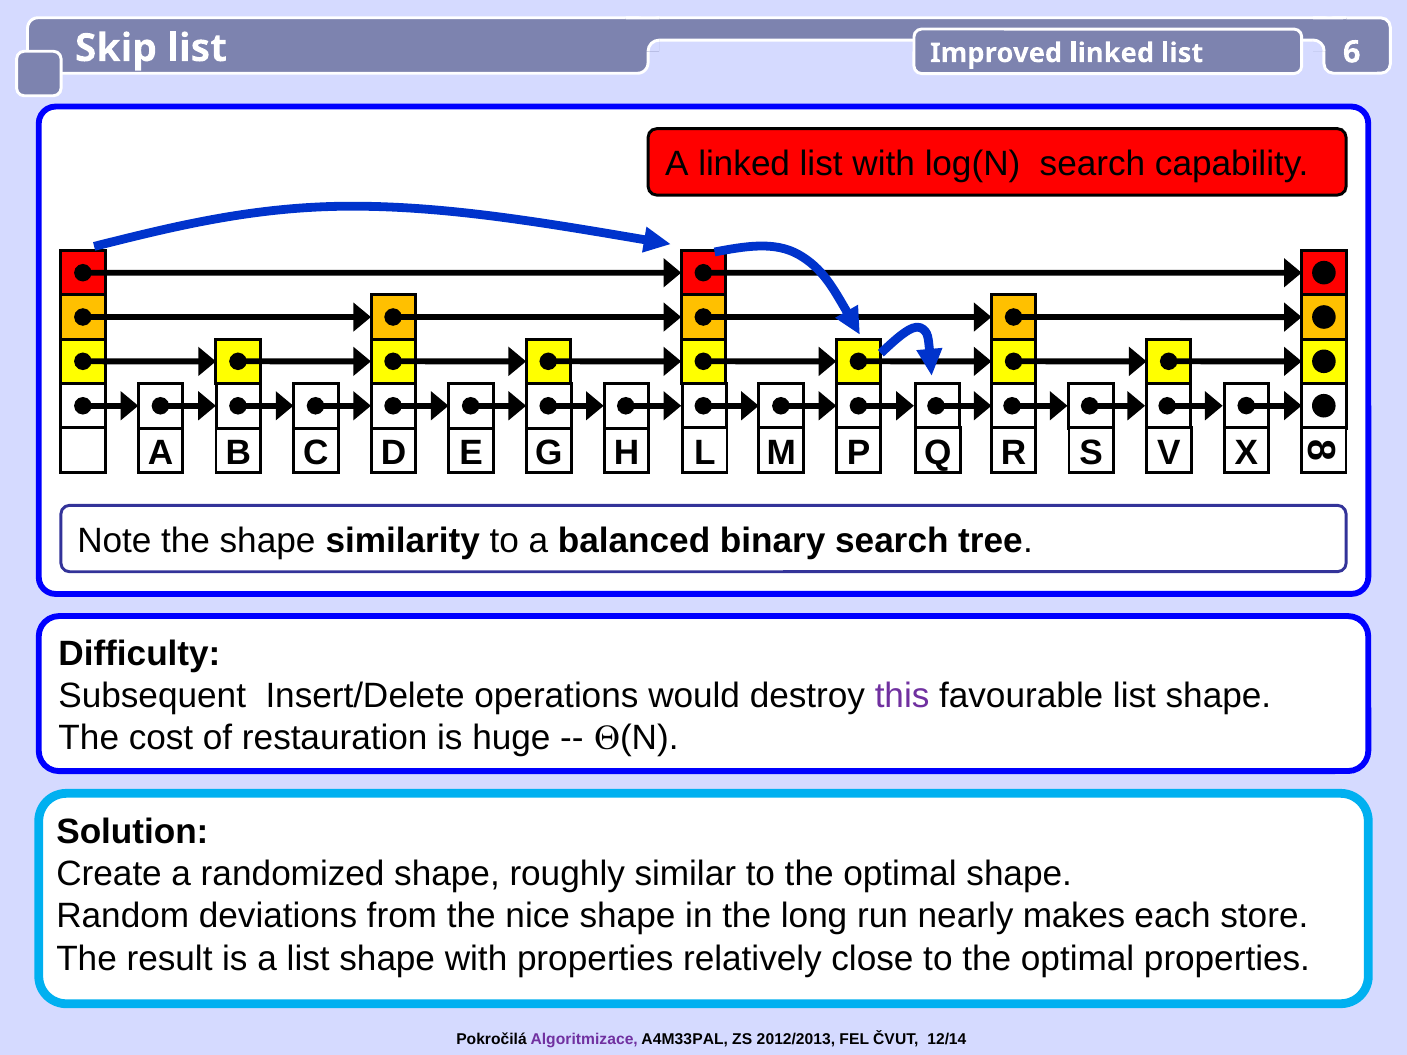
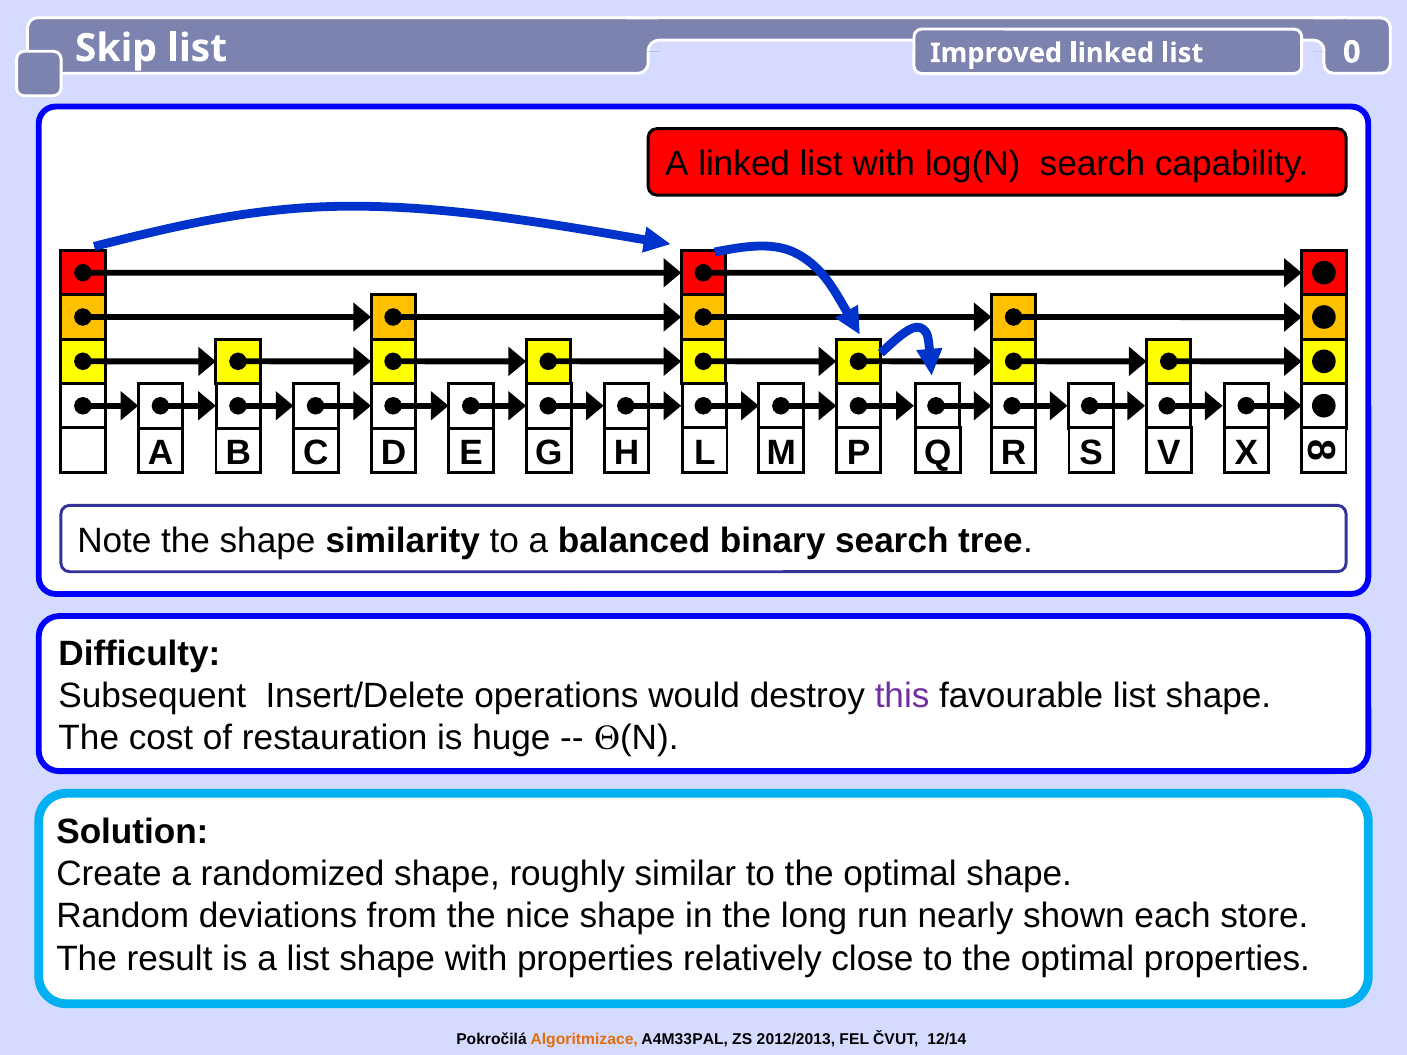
6: 6 -> 0 (1352, 52)
makes: makes -> shown (1074, 917)
Algoritmizace colour: purple -> orange (584, 1040)
